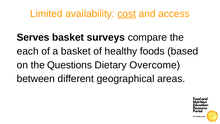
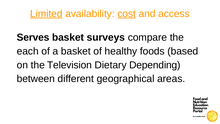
Limited underline: none -> present (46, 14)
Questions: Questions -> Television (69, 65)
Overcome: Overcome -> Depending (155, 65)
